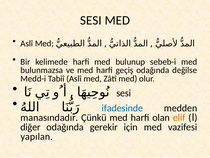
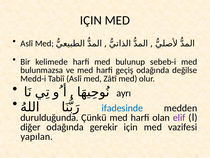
SESI: SESI -> IÇIN (91, 20)
sesi: sesi -> ayrı (124, 93)
manasındadır: manasındadır -> durulduğunda (49, 117)
elif colour: orange -> purple (179, 117)
